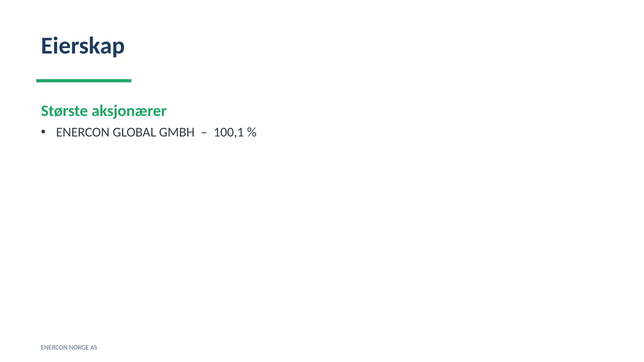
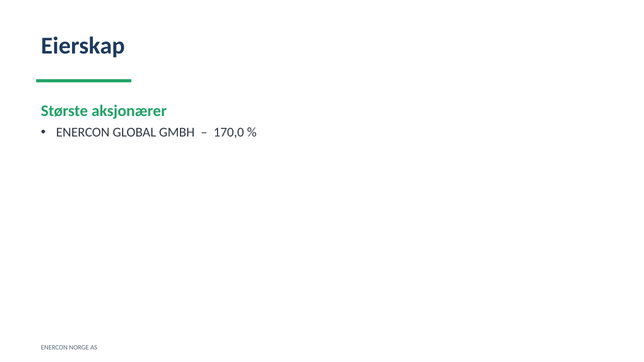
100,1: 100,1 -> 170,0 (229, 132)
